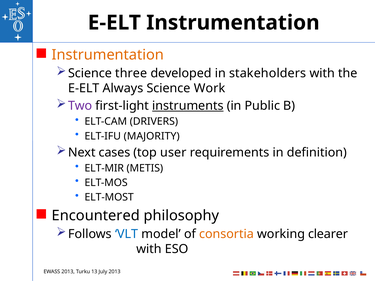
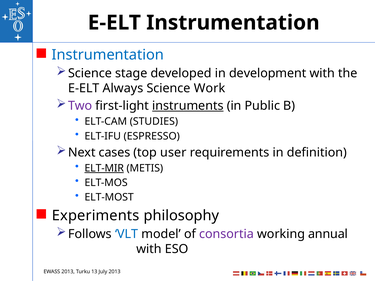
Instrumentation colour: orange -> blue (108, 55)
three: three -> stage (131, 73)
stakeholders: stakeholders -> development (268, 73)
DRIVERS: DRIVERS -> STUDIES (154, 122)
MAJORITY: MAJORITY -> ESPRESSO (152, 136)
ELT-MIR underline: none -> present (104, 168)
Encountered: Encountered -> Experiments (96, 216)
consortia colour: orange -> purple (227, 234)
clearer: clearer -> annual (328, 234)
